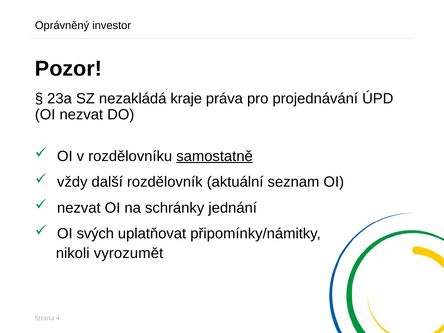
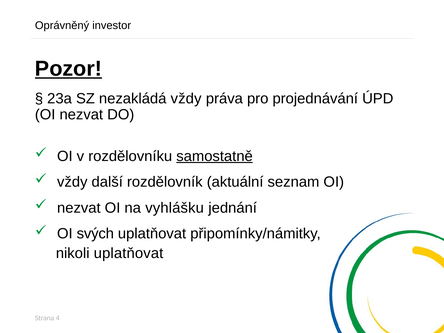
Pozor underline: none -> present (69, 69)
nezakládá kraje: kraje -> vždy (186, 99)
schránky: schránky -> vyhlášku (175, 208)
nikoli vyrozumět: vyrozumět -> uplatňovat (129, 253)
